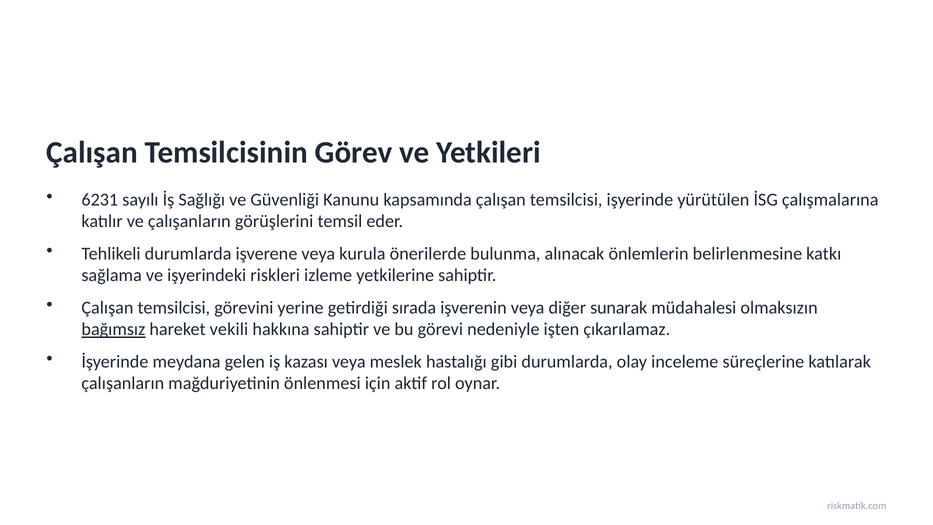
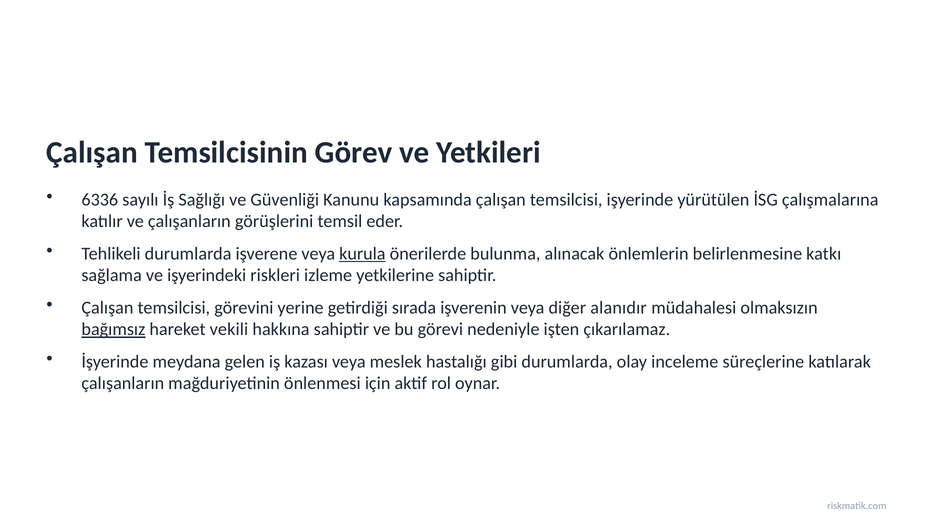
6231: 6231 -> 6336 (100, 199)
kurula underline: none -> present (362, 253)
sunarak: sunarak -> alanıdır (619, 307)
